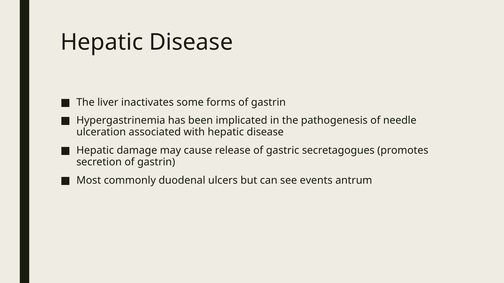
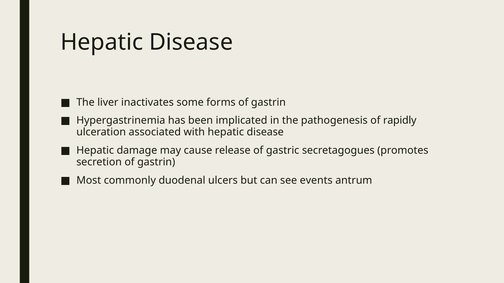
needle: needle -> rapidly (400, 121)
